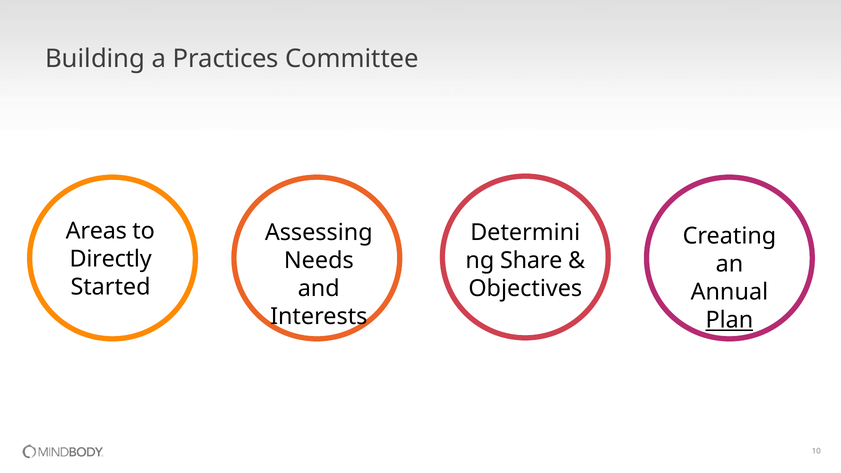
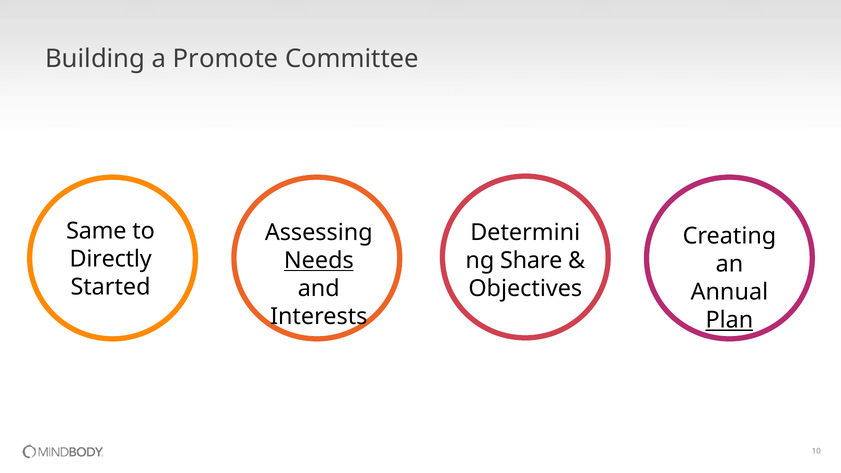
Practices: Practices -> Promote (226, 59)
Areas: Areas -> Same (96, 231)
Needs underline: none -> present (319, 261)
